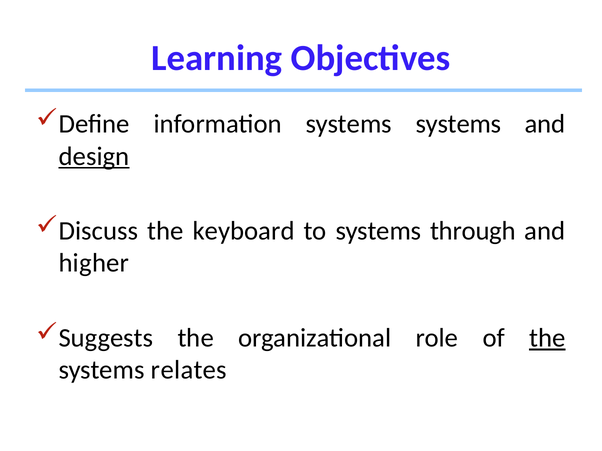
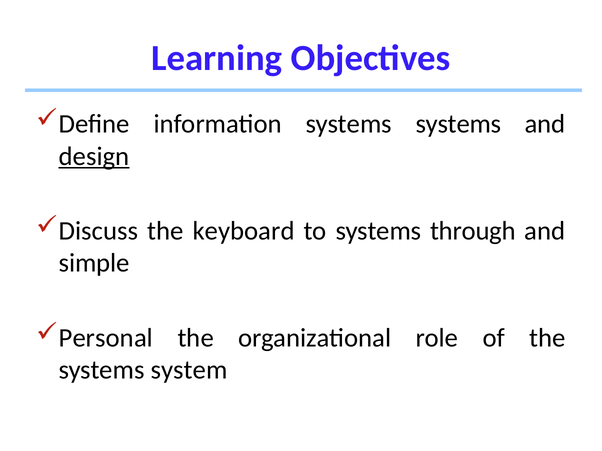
higher: higher -> simple (94, 263)
Suggests: Suggests -> Personal (106, 338)
the underline: present -> none (547, 338)
relates: relates -> system (189, 371)
